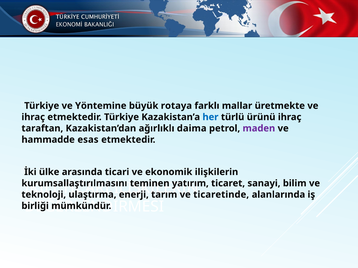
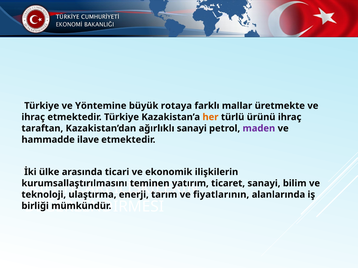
her colour: blue -> orange (210, 117)
ağırlıklı daima: daima -> sanayi (192, 129)
esas: esas -> ilave (88, 140)
ticaretinde: ticaretinde -> fiyatlarının (221, 195)
